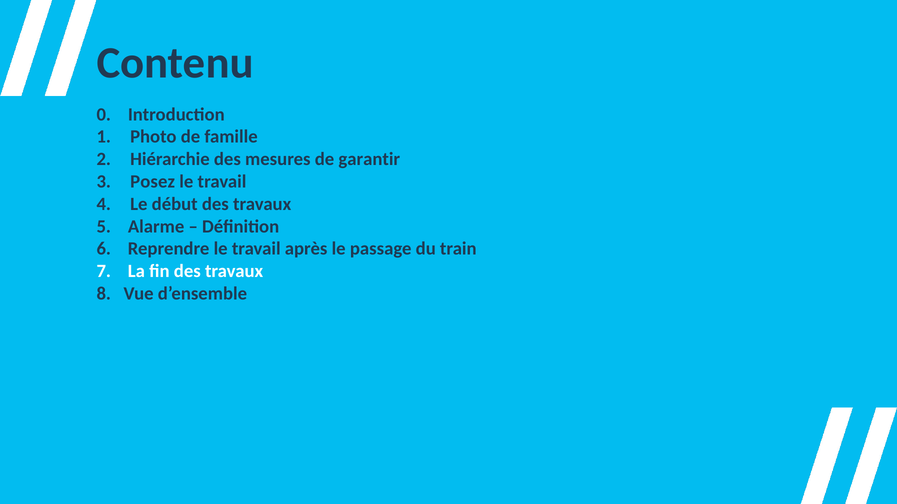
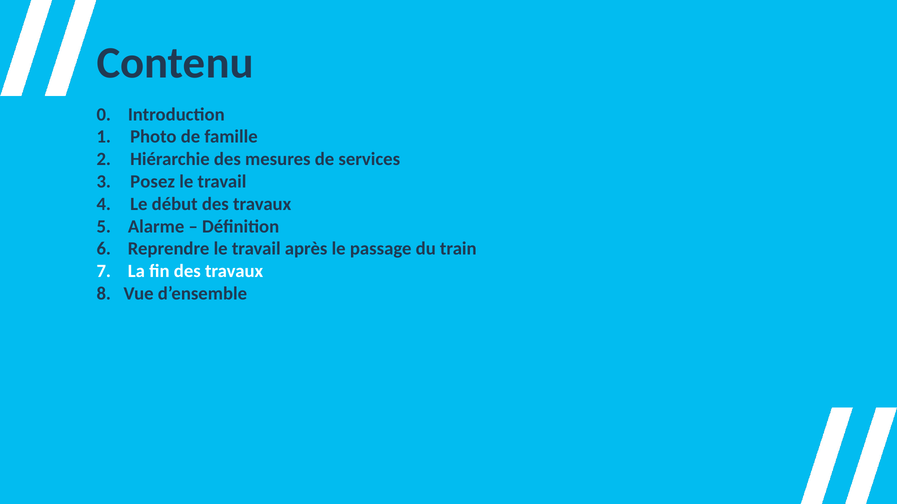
garantir: garantir -> services (369, 159)
